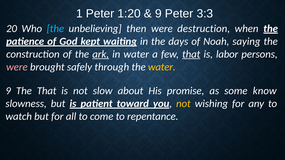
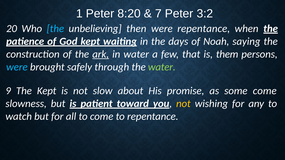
1:20: 1:20 -> 8:20 (129, 14)
9: 9 -> 7 (158, 14)
3:3: 3:3 -> 3:2 (205, 14)
were destruction: destruction -> repentance (204, 29)
that underline: present -> none (191, 54)
labor: labor -> them (227, 54)
were colour: pink -> light blue (17, 67)
water colour: yellow -> light green (162, 67)
The That: That -> Kept (47, 91)
some know: know -> come (265, 91)
